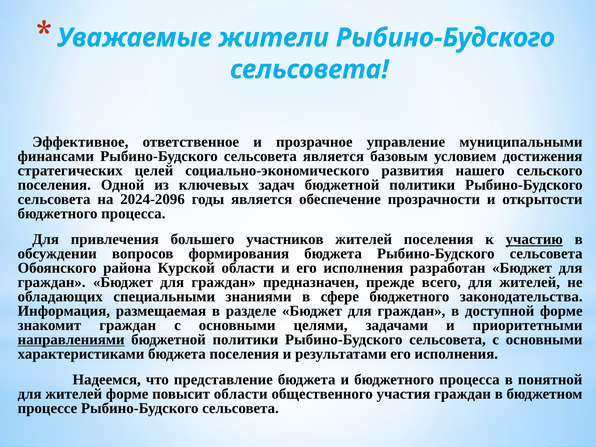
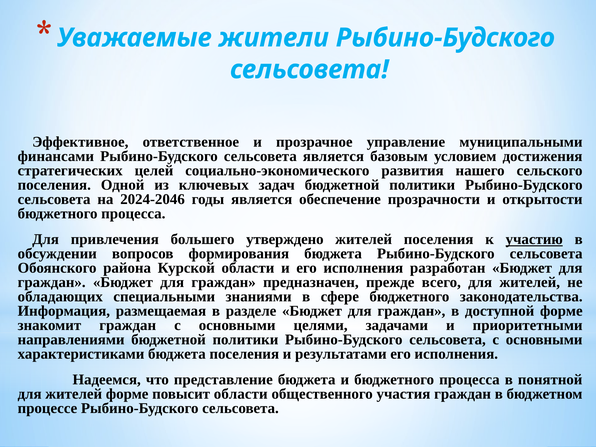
2024-2096: 2024-2096 -> 2024-2046 (153, 199)
участников: участников -> утверждено (285, 239)
направлениями underline: present -> none (71, 340)
